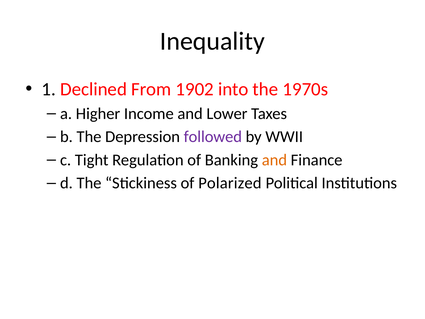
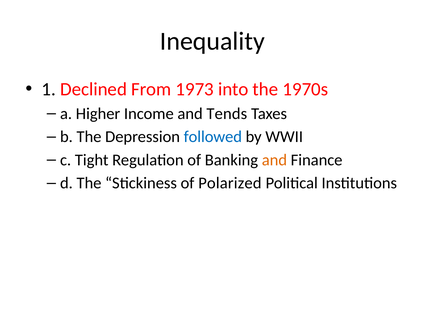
1902: 1902 -> 1973 (195, 89)
Lower: Lower -> Tends (227, 114)
followed colour: purple -> blue (213, 137)
